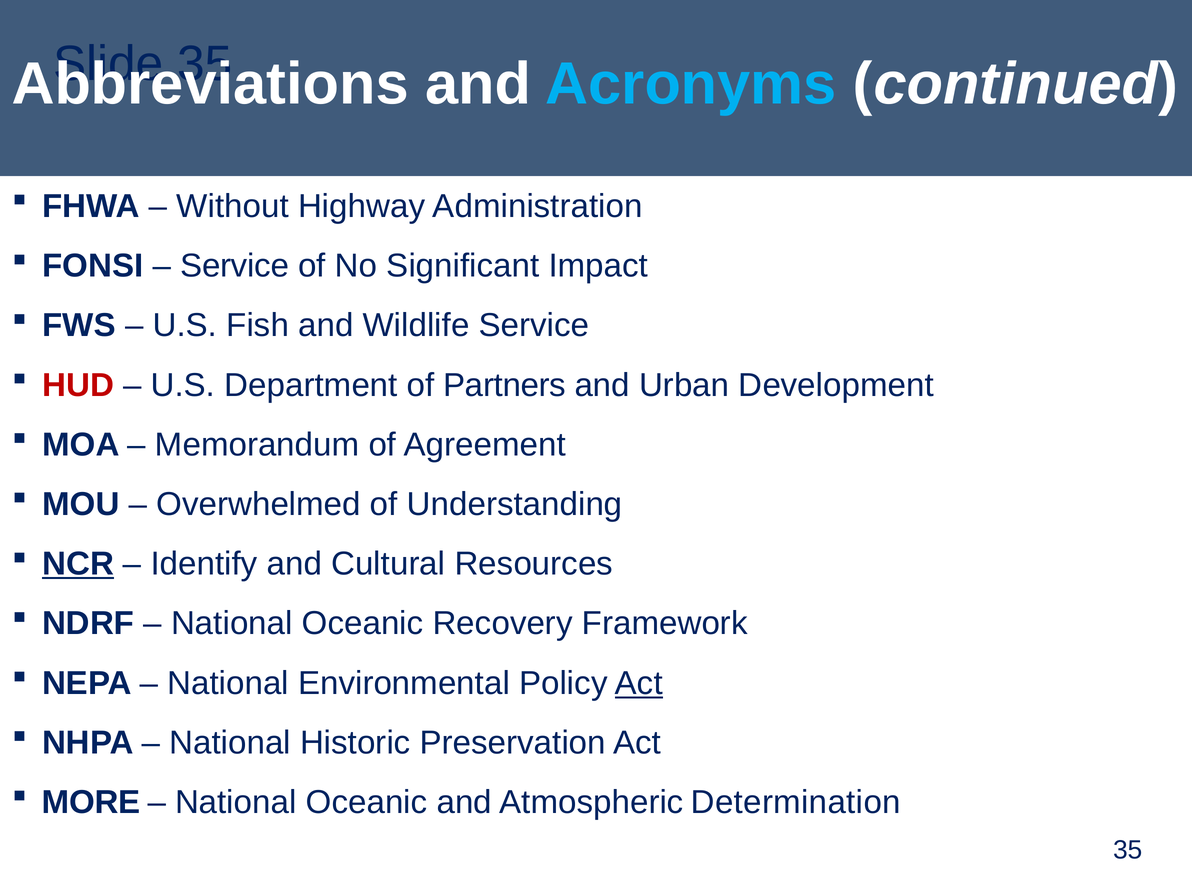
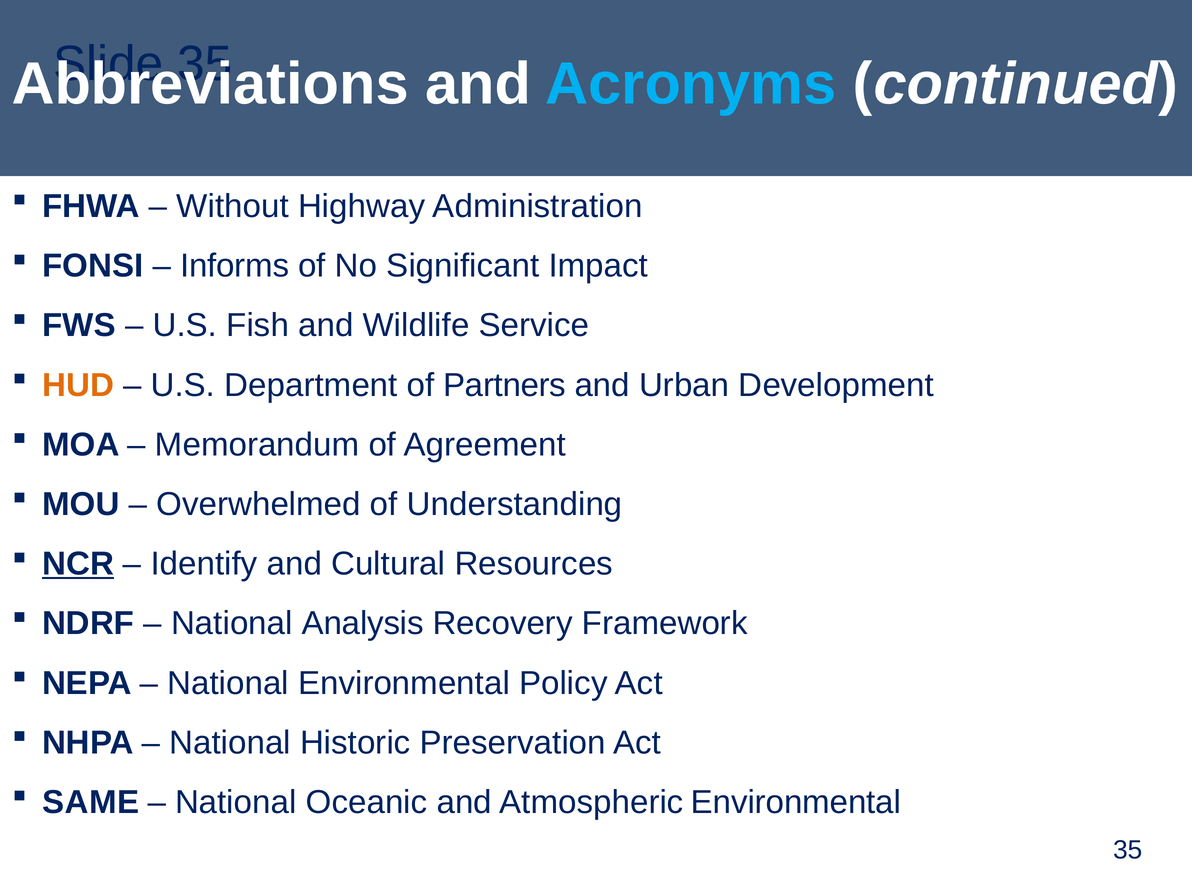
Service: Service -> Informs (235, 266)
HUD colour: red -> orange (78, 385)
Oceanic: Oceanic -> Analysis (363, 624)
Act underline: present -> none (639, 683)
MORE: MORE -> SAME (91, 802)
Atmospheric Determination: Determination -> Environmental (796, 802)
